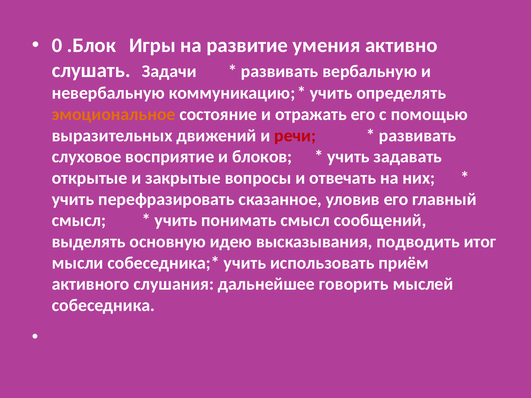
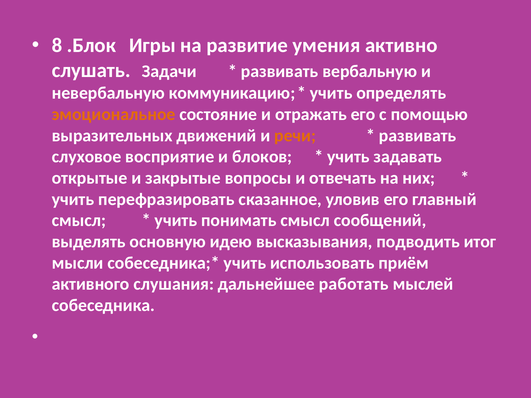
0: 0 -> 8 (57, 46)
речи colour: red -> orange (295, 136)
говорить: говорить -> работать (354, 284)
